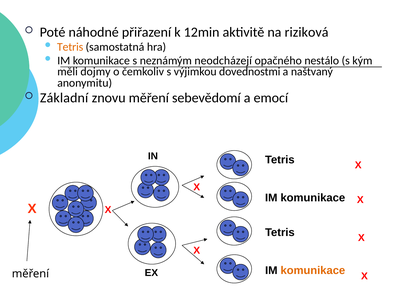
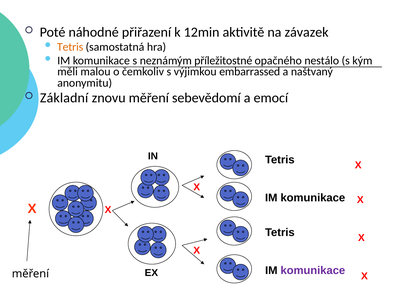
riziková: riziková -> závazek (307, 32)
neodcházejí: neodcházejí -> příležitostné (223, 61)
dojmy: dojmy -> malou (95, 72)
dovednostmi: dovednostmi -> embarrassed (250, 72)
komunikace colour: orange -> purple (313, 271)
